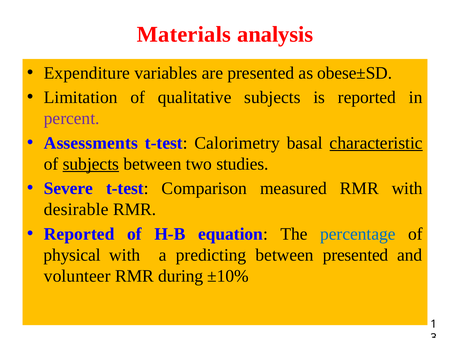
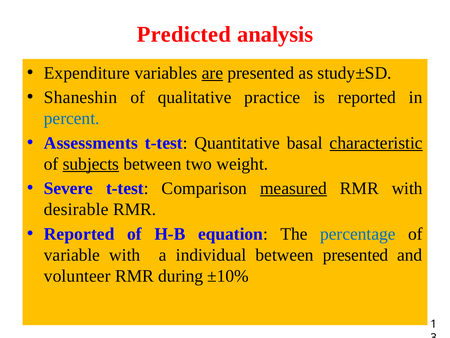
Materials: Materials -> Predicted (184, 34)
are underline: none -> present (212, 73)
obese±SD: obese±SD -> study±SD (355, 73)
Limitation: Limitation -> Shaneshin (81, 97)
qualitative subjects: subjects -> practice (272, 97)
percent colour: purple -> blue (72, 118)
Calorimetry: Calorimetry -> Quantitative (237, 143)
studies: studies -> weight (242, 164)
measured underline: none -> present (293, 188)
physical: physical -> variable (72, 255)
predicting: predicting -> individual (211, 255)
